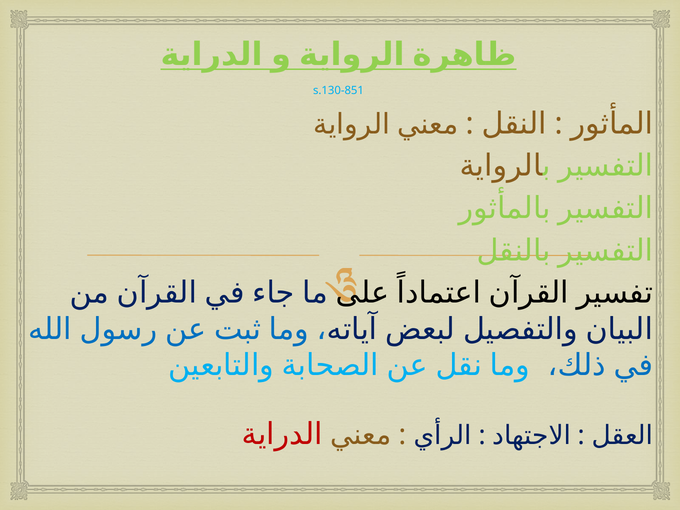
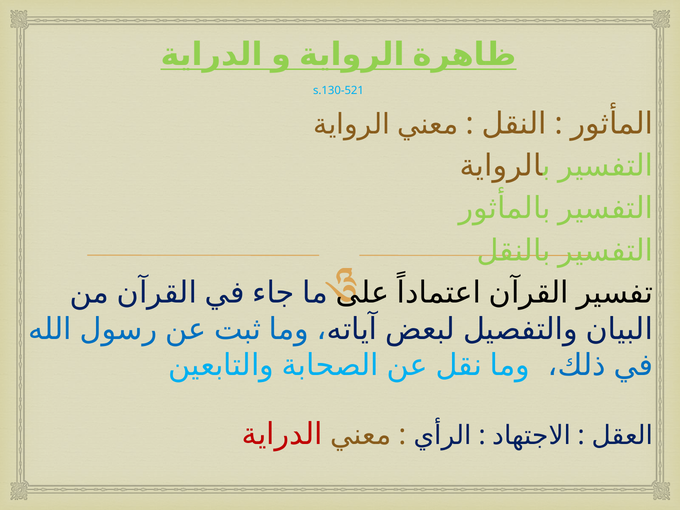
s.130-851: s.130-851 -> s.130-521 (338, 90)
